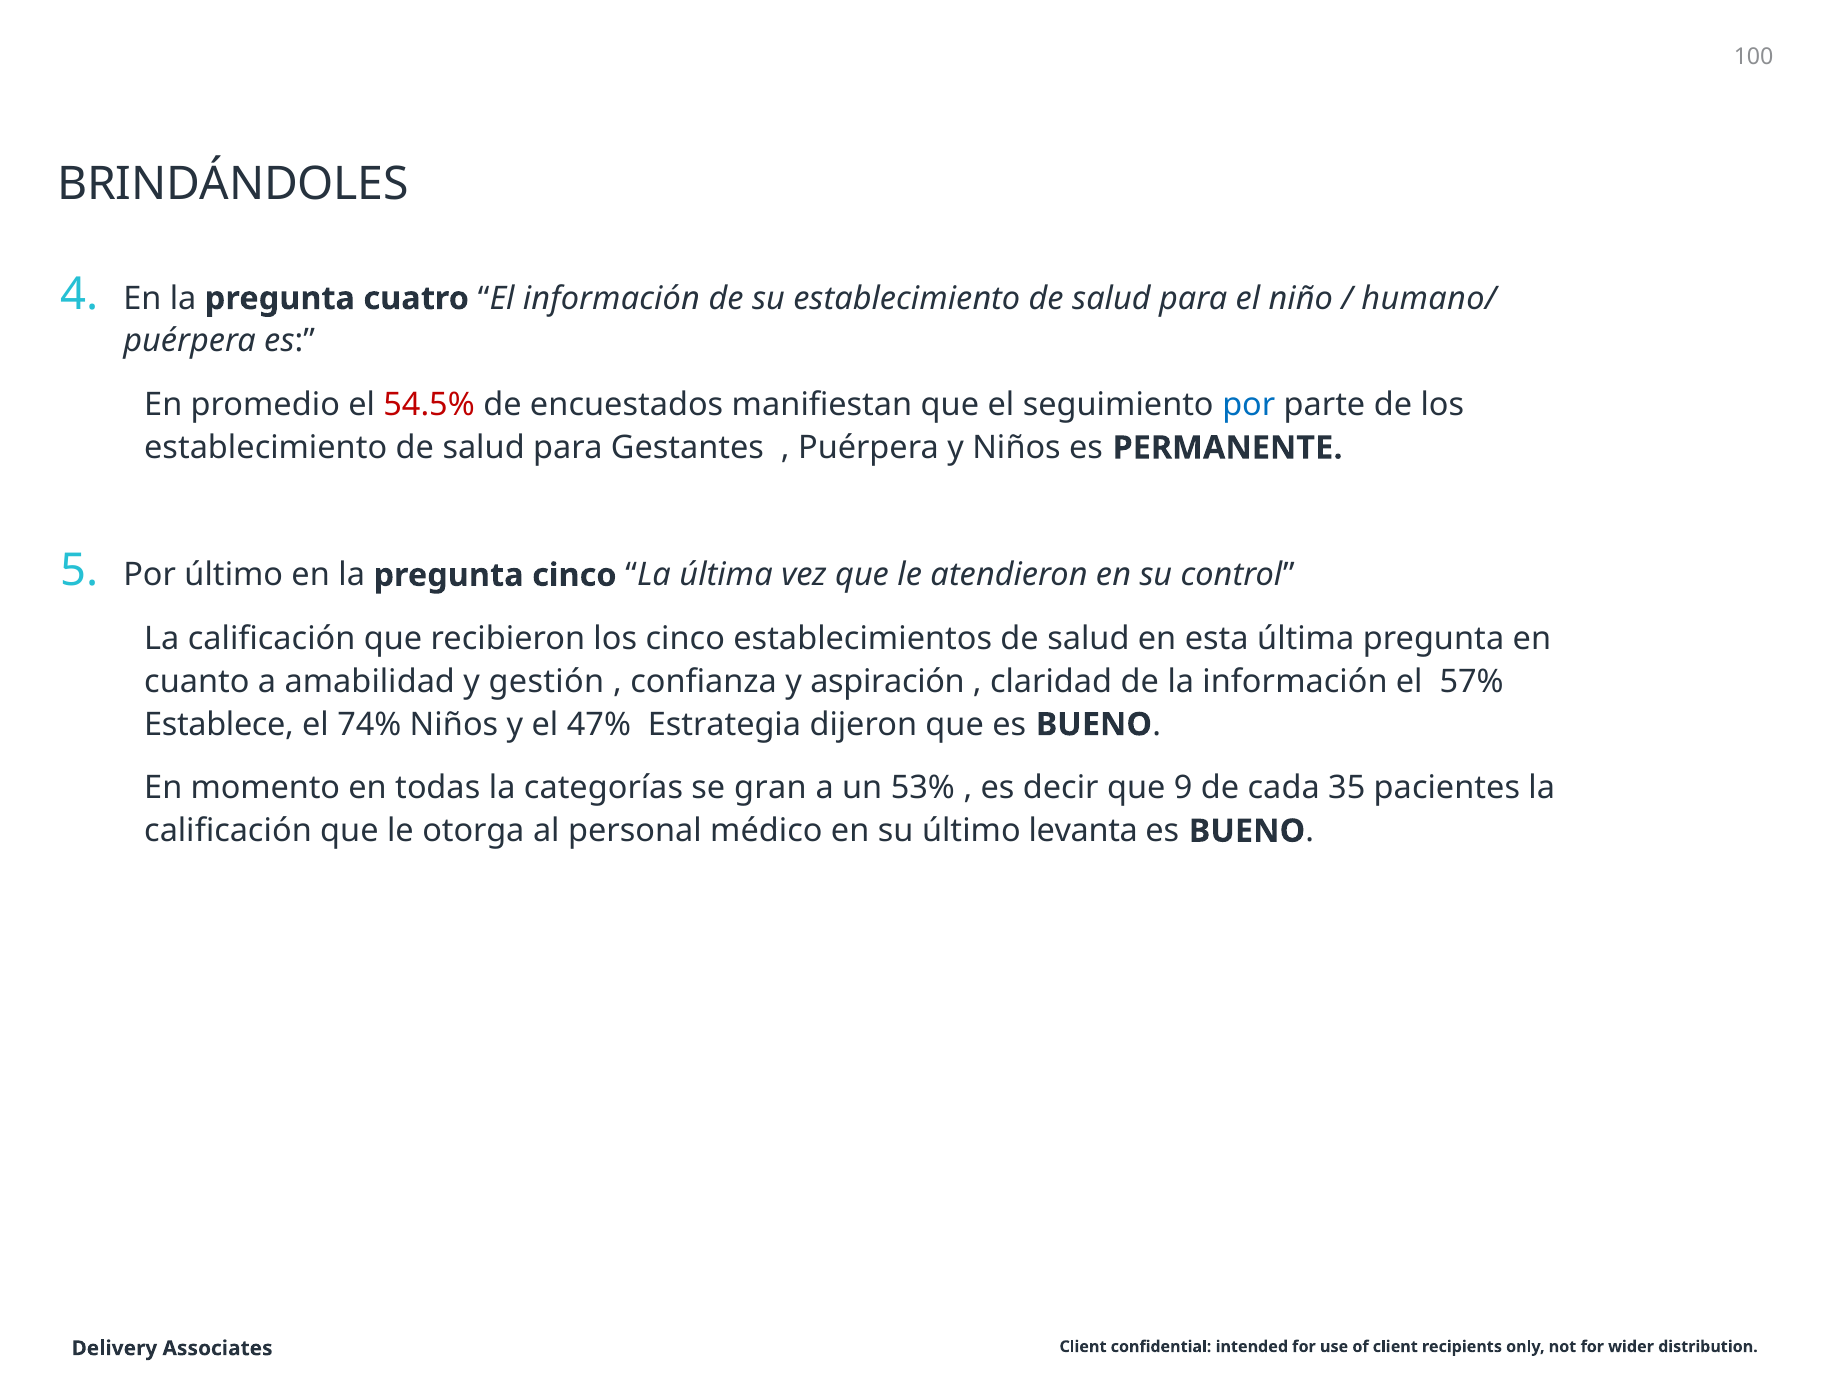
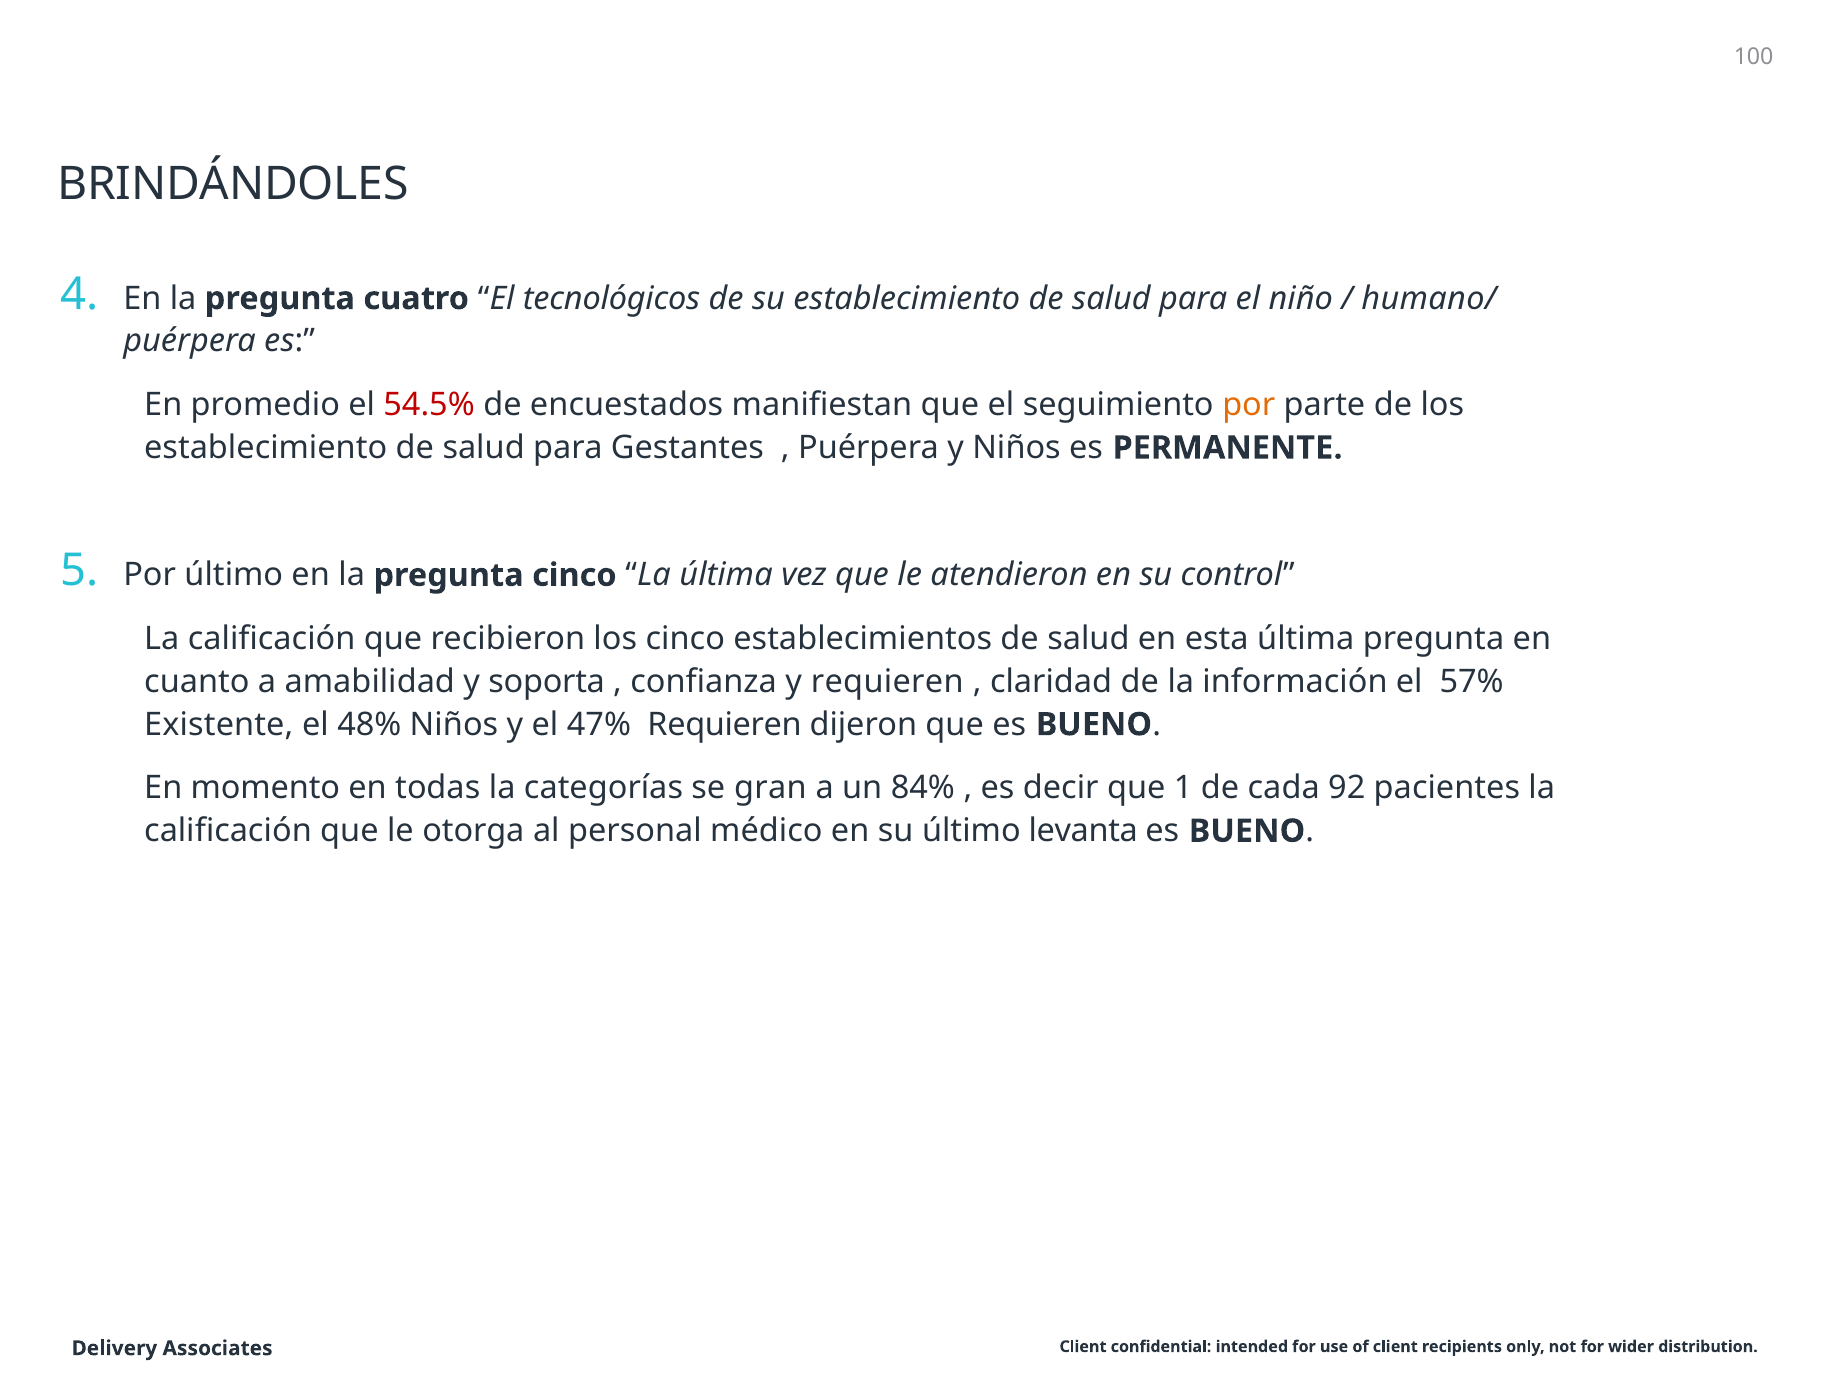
El información: información -> tecnológicos (612, 298)
por colour: blue -> orange (1249, 405)
gestión: gestión -> soporta (547, 682)
y aspiración: aspiración -> requieren (887, 682)
Establece: Establece -> Existente (219, 725)
74%: 74% -> 48% (369, 725)
47% Estrategia: Estrategia -> Requieren (725, 725)
53%: 53% -> 84% (923, 788)
9: 9 -> 1 (1183, 788)
35: 35 -> 92 (1347, 788)
